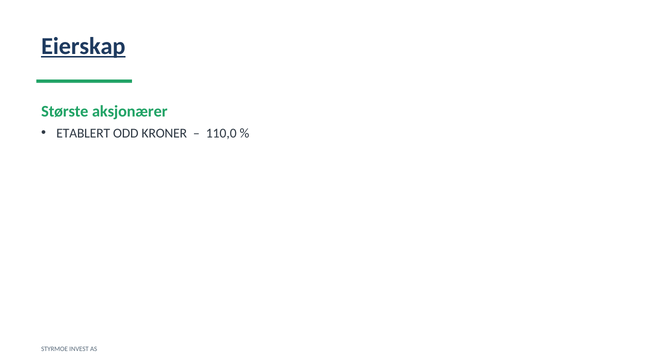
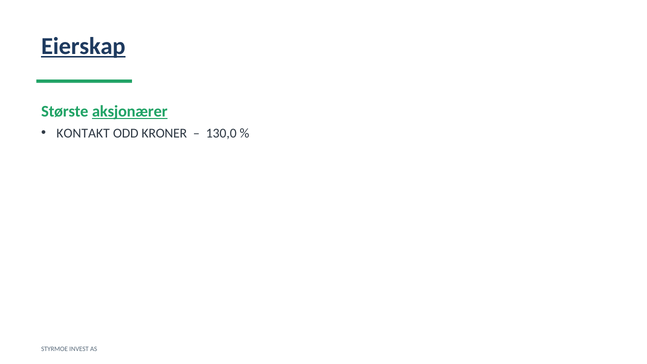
aksjonærer underline: none -> present (130, 111)
ETABLERT: ETABLERT -> KONTAKT (83, 133)
110,0: 110,0 -> 130,0 (221, 133)
